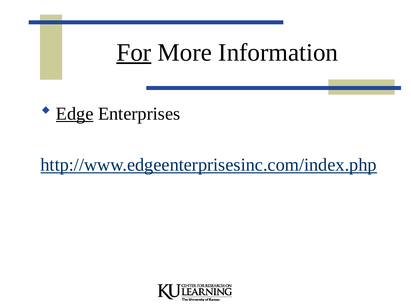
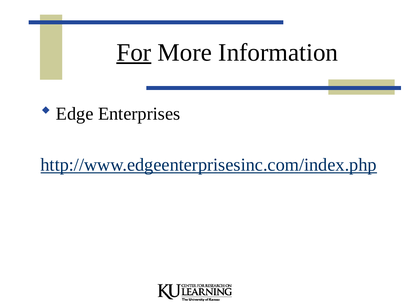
Edge underline: present -> none (75, 114)
